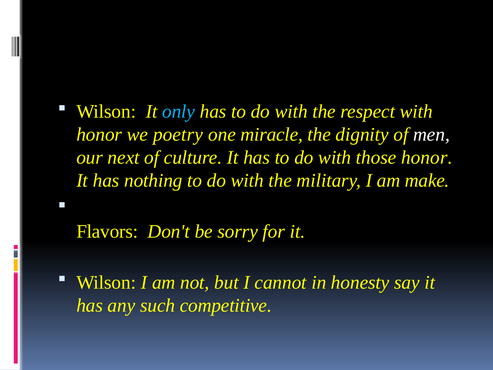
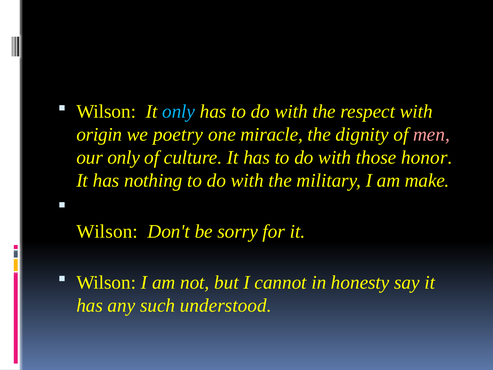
honor: honor -> origin (99, 134)
men colour: white -> pink (432, 134)
our next: next -> only (124, 157)
Flavors: Flavors -> Wilson (107, 231)
competitive: competitive -> understood (226, 305)
